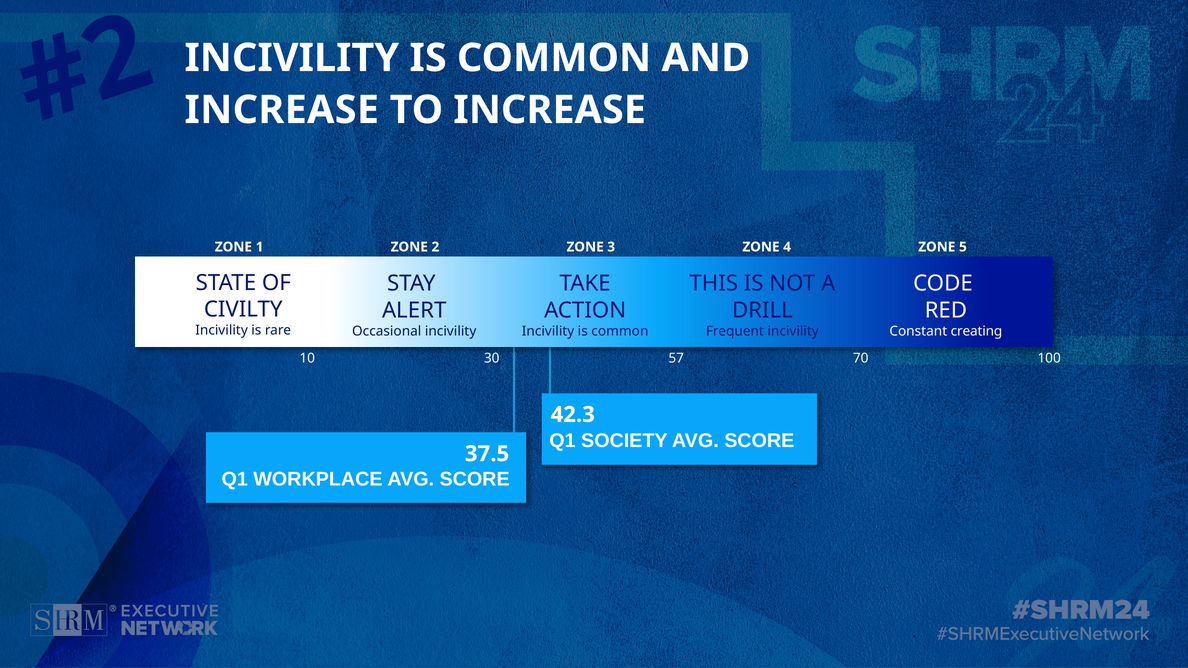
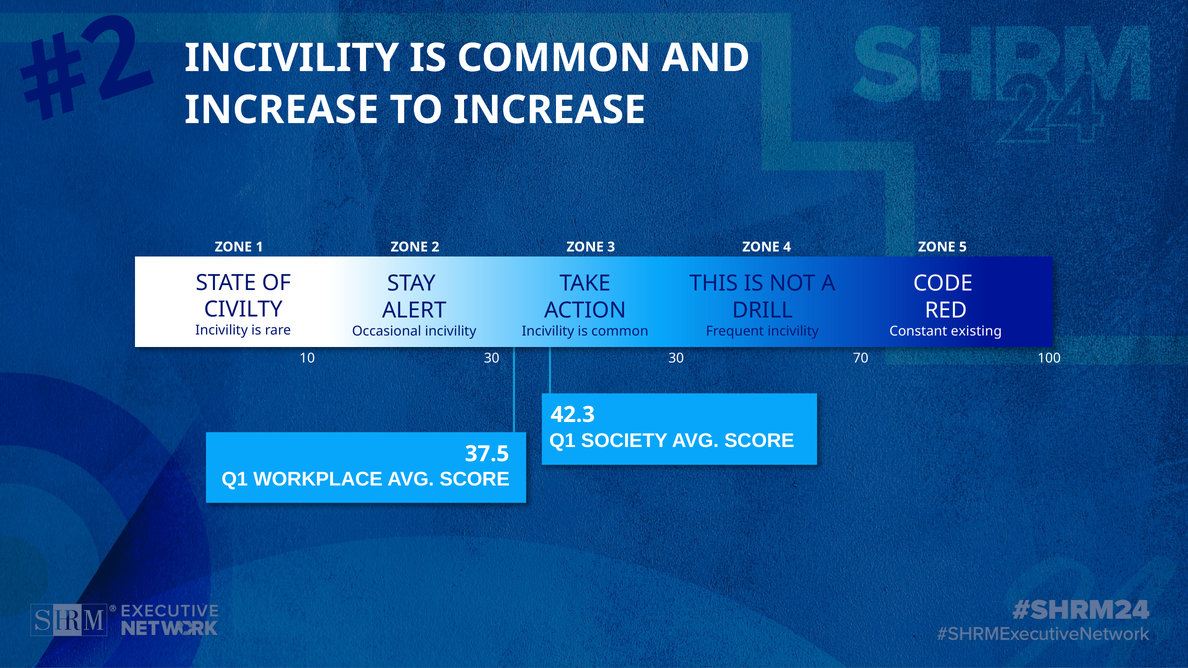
creating: creating -> existing (976, 331)
30 57: 57 -> 30 (676, 359)
